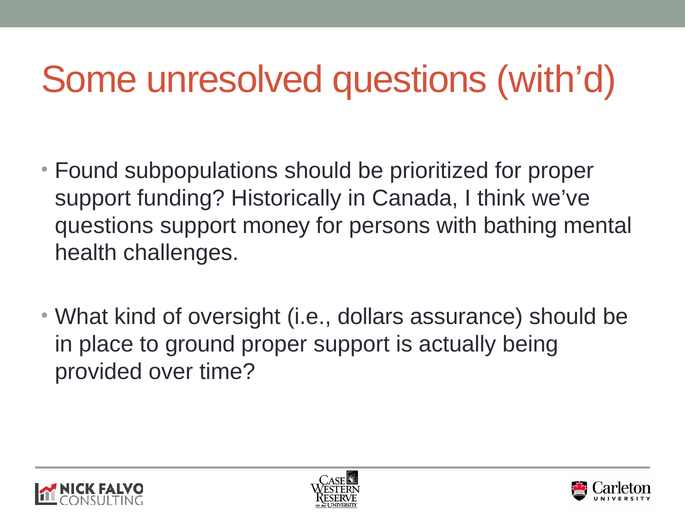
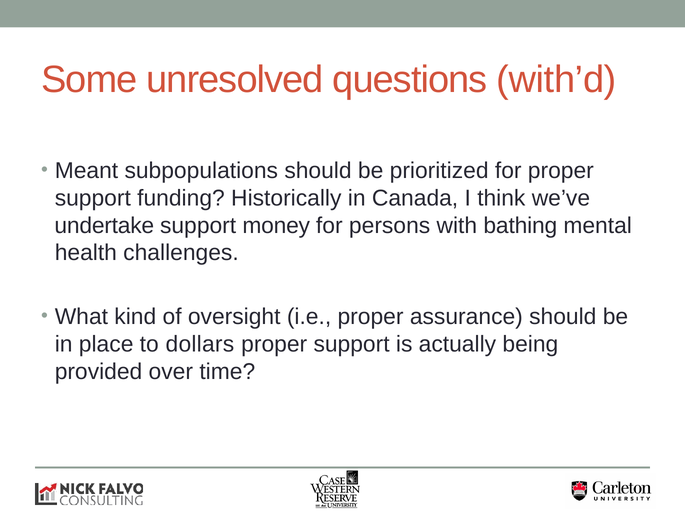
Found: Found -> Meant (86, 171)
questions: questions -> undertake (104, 225)
i.e dollars: dollars -> proper (371, 317)
ground: ground -> dollars (200, 344)
